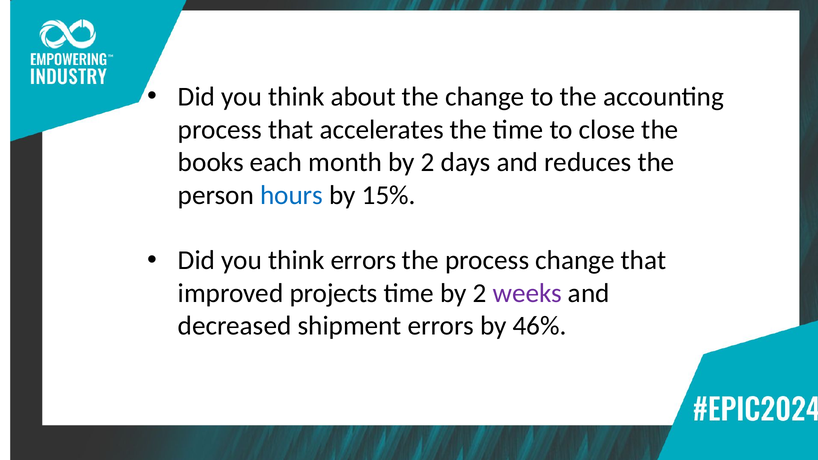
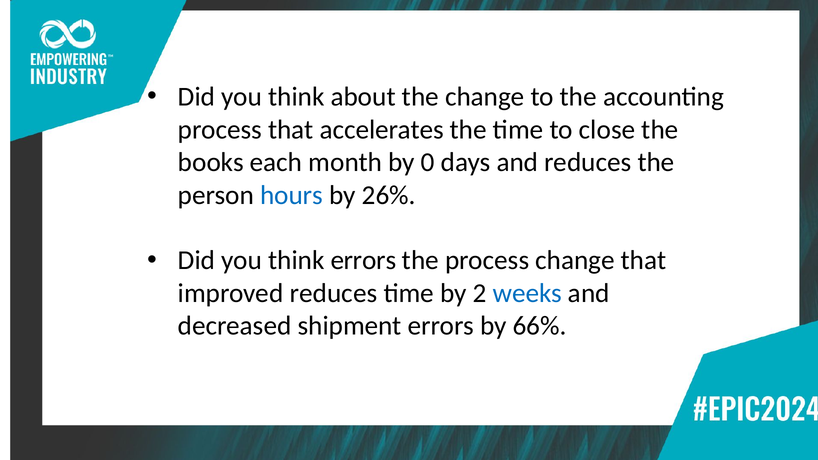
month by 2: 2 -> 0 (428, 162)
15%: 15% -> 26% (389, 195)
improved projects: projects -> reduces (333, 293)
weeks colour: purple -> blue (527, 293)
46%: 46% -> 66% (540, 326)
